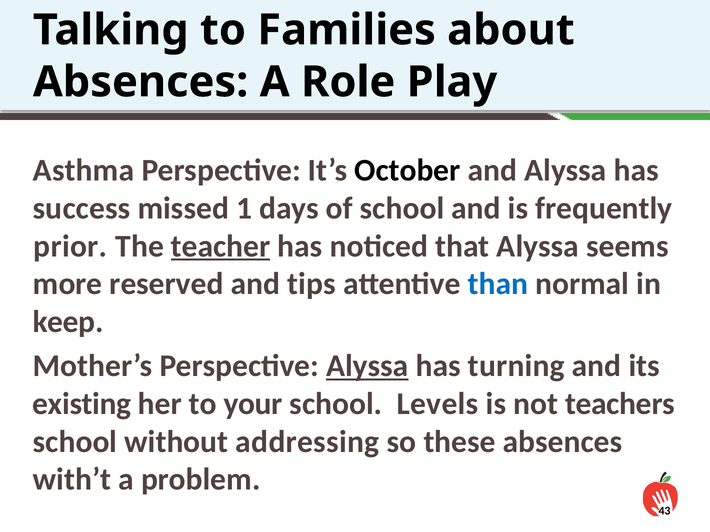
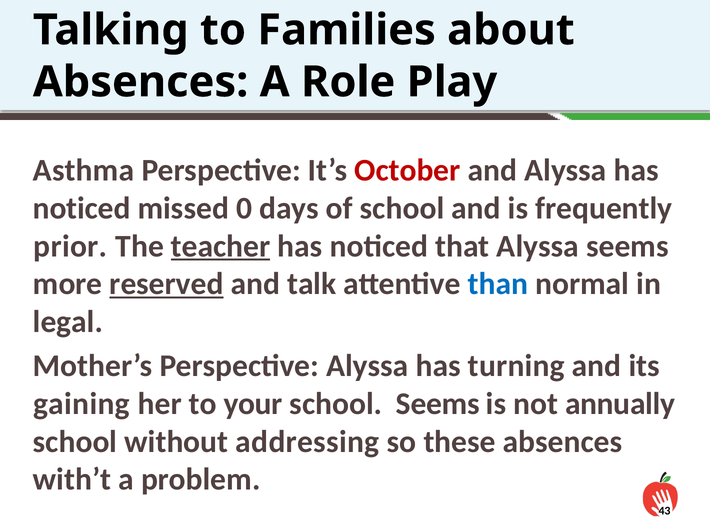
October colour: black -> red (407, 171)
success: success -> noticed (82, 208)
1: 1 -> 0 (244, 208)
reserved underline: none -> present (166, 284)
tips: tips -> talk (312, 284)
keep: keep -> legal (68, 322)
Alyssa underline: present -> none (367, 366)
existing: existing -> gaining (82, 404)
school Levels: Levels -> Seems (438, 404)
teachers: teachers -> annually (620, 404)
